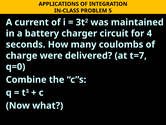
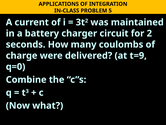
for 4: 4 -> 2 (149, 33)
t=7: t=7 -> t=9 (138, 55)
